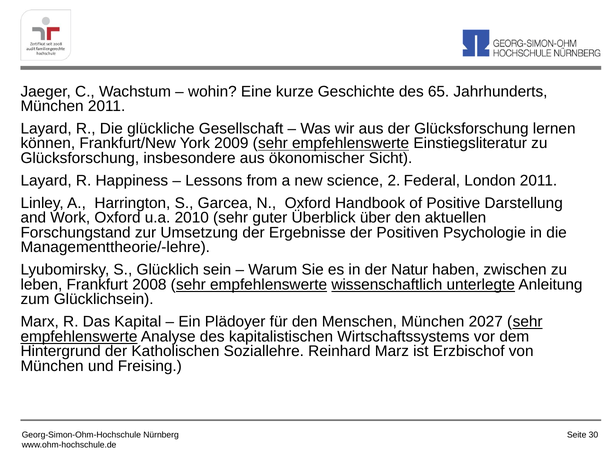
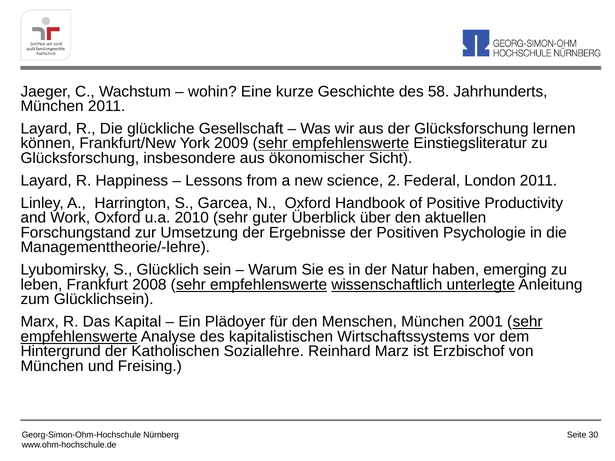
65: 65 -> 58 (439, 91)
Darstellung: Darstellung -> Productivity (524, 203)
zwischen: zwischen -> emerging (515, 270)
2027: 2027 -> 2001 (486, 322)
